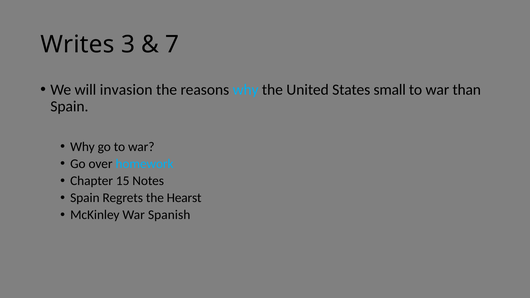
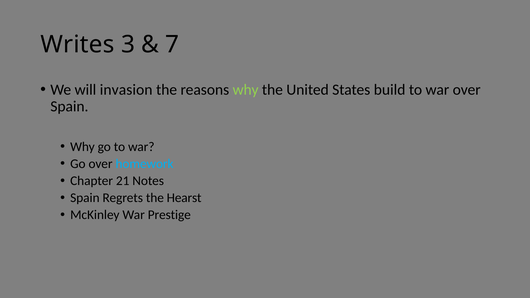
why colour: light blue -> light green (246, 90)
small: small -> build (390, 90)
war than: than -> over (467, 90)
15: 15 -> 21 (123, 181)
Spanish: Spanish -> Prestige (169, 215)
